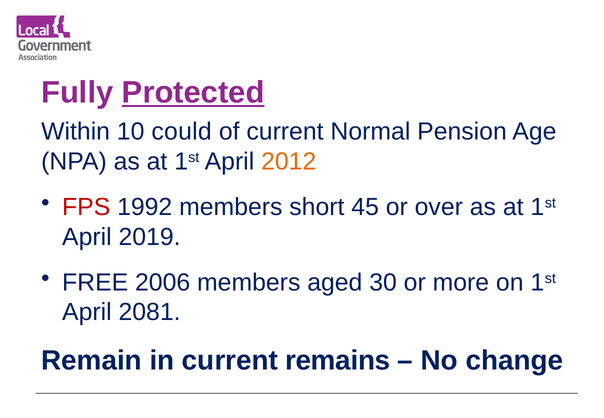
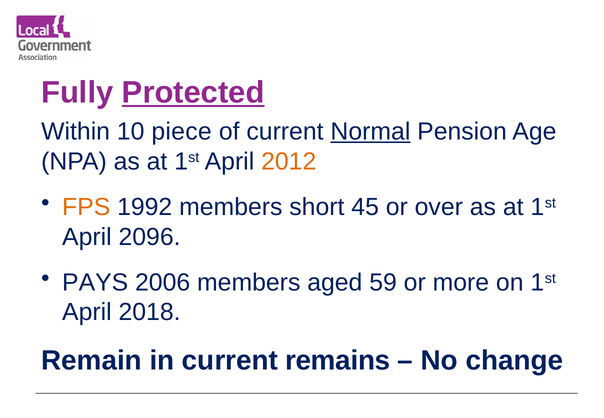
could: could -> piece (182, 132)
Normal underline: none -> present (370, 132)
FPS colour: red -> orange (86, 207)
2019: 2019 -> 2096 (150, 237)
FREE: FREE -> PAYS (95, 282)
30: 30 -> 59 (383, 282)
2081: 2081 -> 2018 (150, 312)
